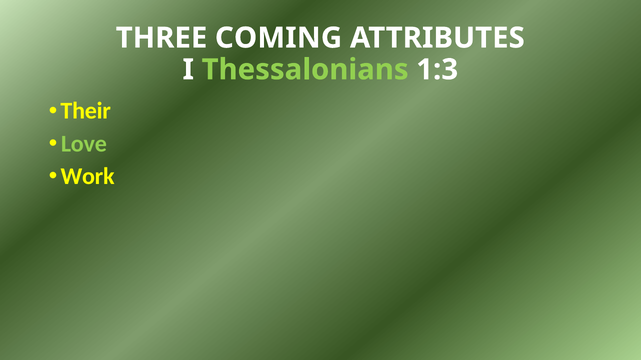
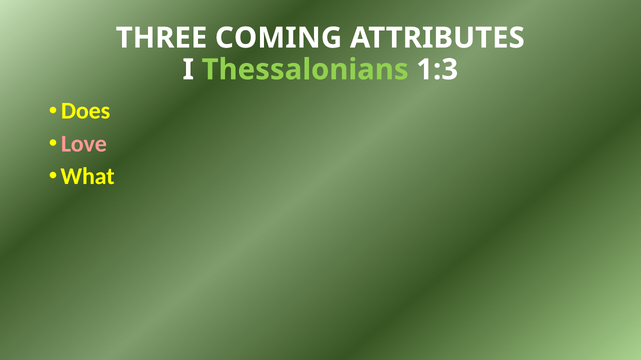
Their: Their -> Does (86, 111)
Love colour: light green -> pink (84, 144)
Work: Work -> What (88, 177)
